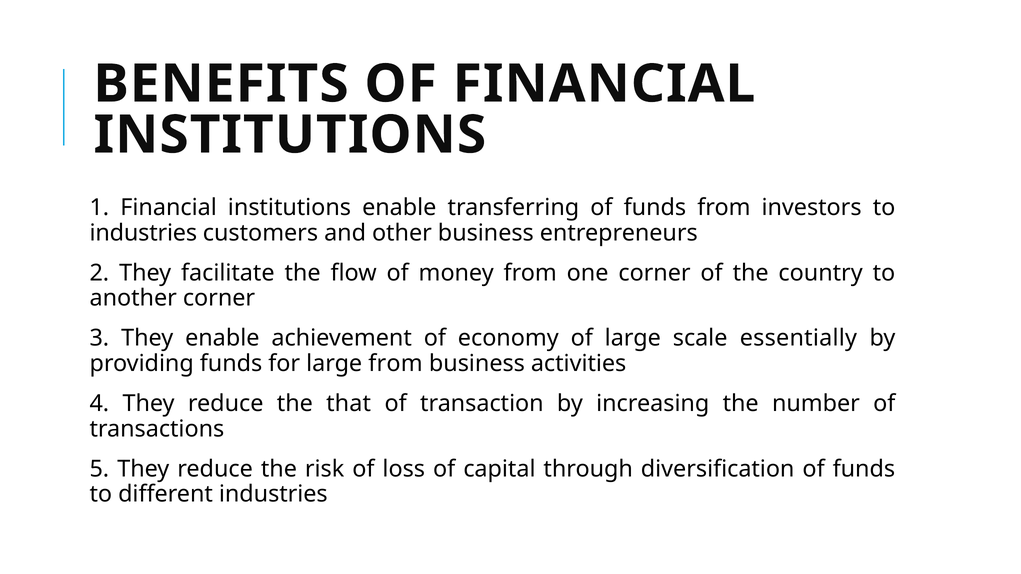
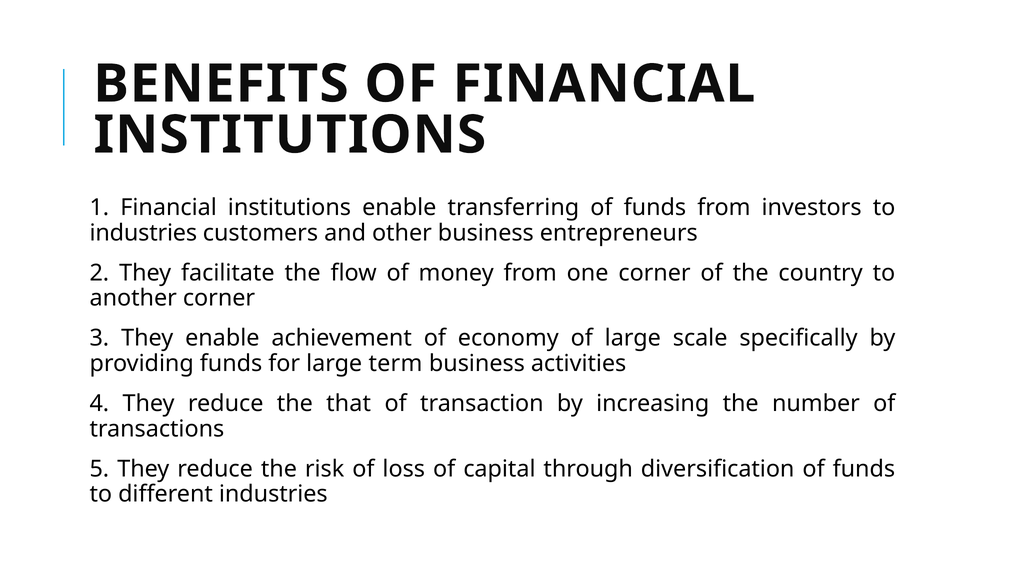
essentially: essentially -> specifically (799, 338)
large from: from -> term (395, 364)
